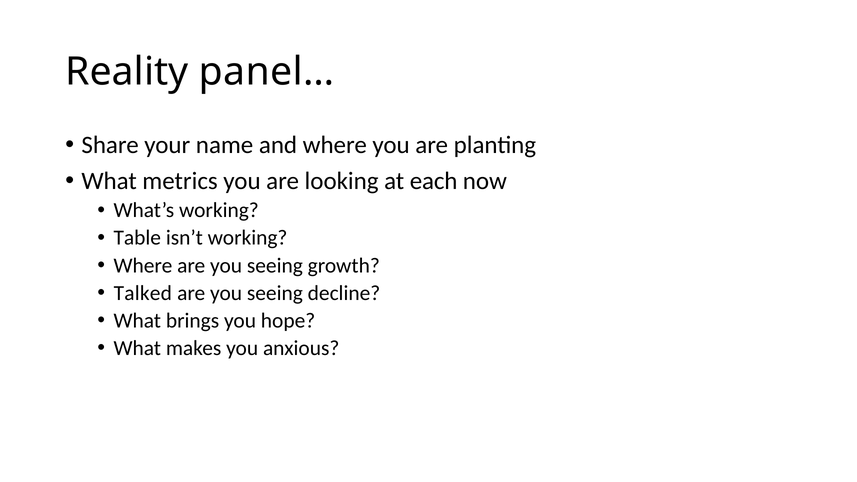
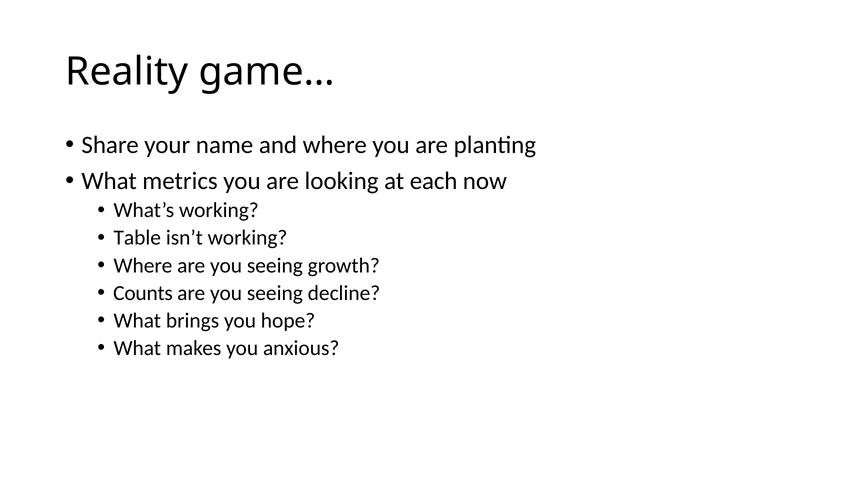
panel…: panel… -> game… (267, 72)
Talked: Talked -> Counts (143, 293)
